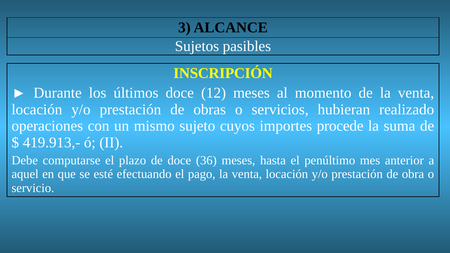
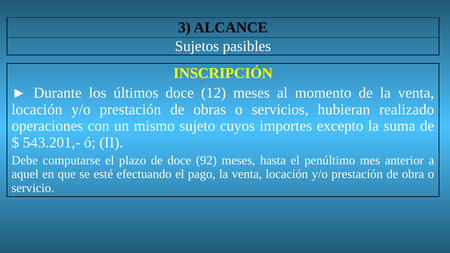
procede: procede -> excepto (340, 126)
419.913,-: 419.913,- -> 543.201,- (52, 143)
36: 36 -> 92 (206, 160)
